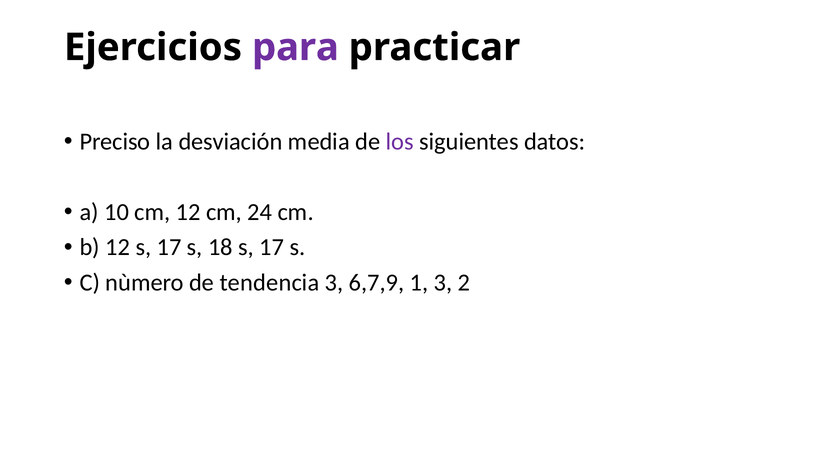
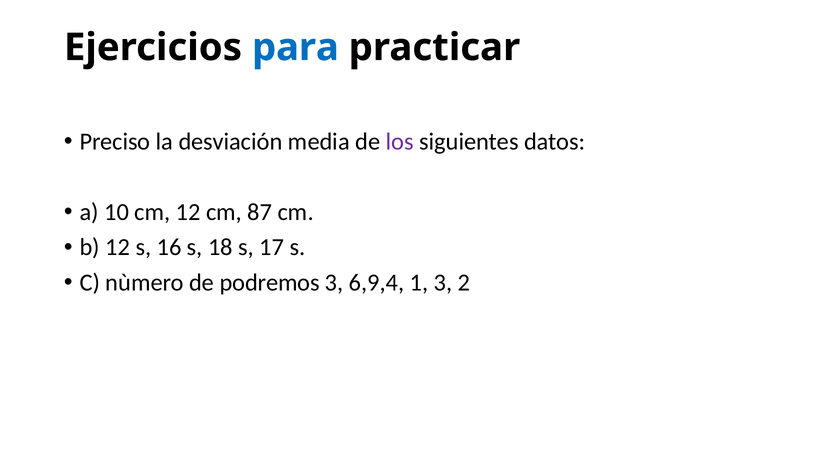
para colour: purple -> blue (295, 47)
24: 24 -> 87 (260, 212)
12 s 17: 17 -> 16 (169, 247)
tendencia: tendencia -> podremos (270, 282)
6,7,9: 6,7,9 -> 6,9,4 (377, 282)
